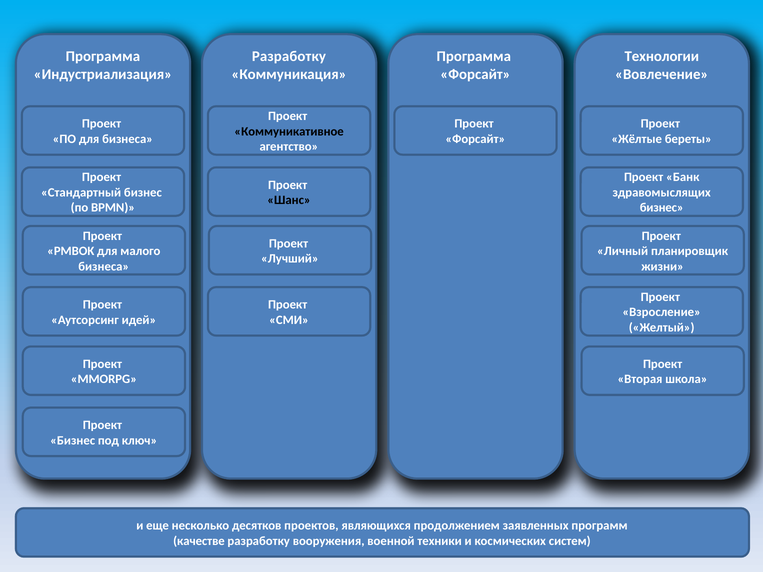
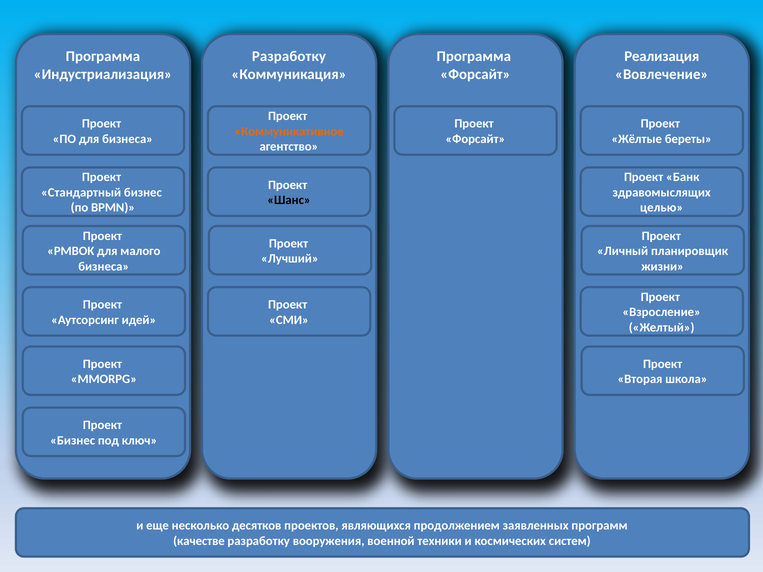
Технологии: Технологии -> Реализация (662, 56)
Коммуникативное colour: black -> orange (289, 131)
бизнес: бизнес -> целью (662, 208)
